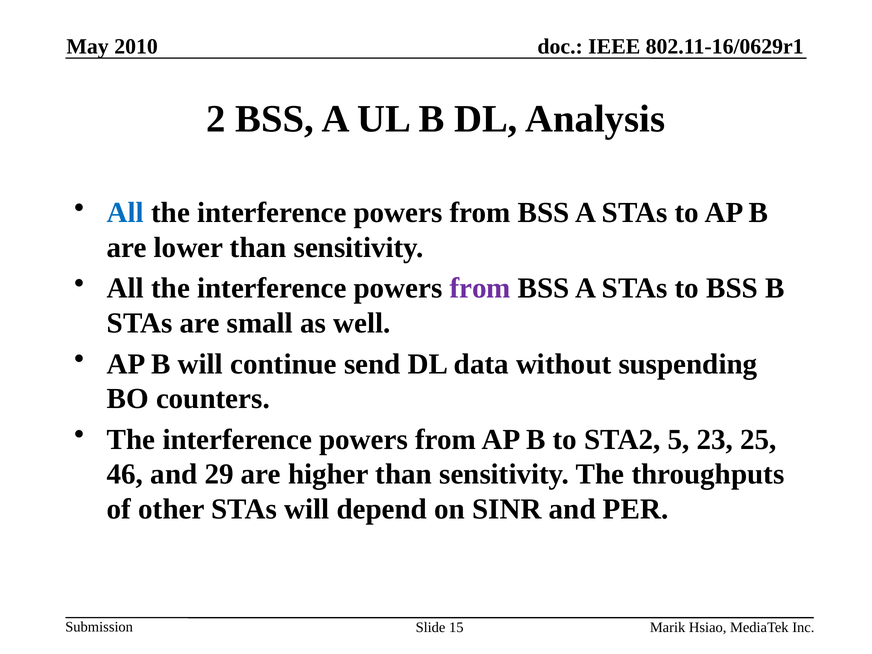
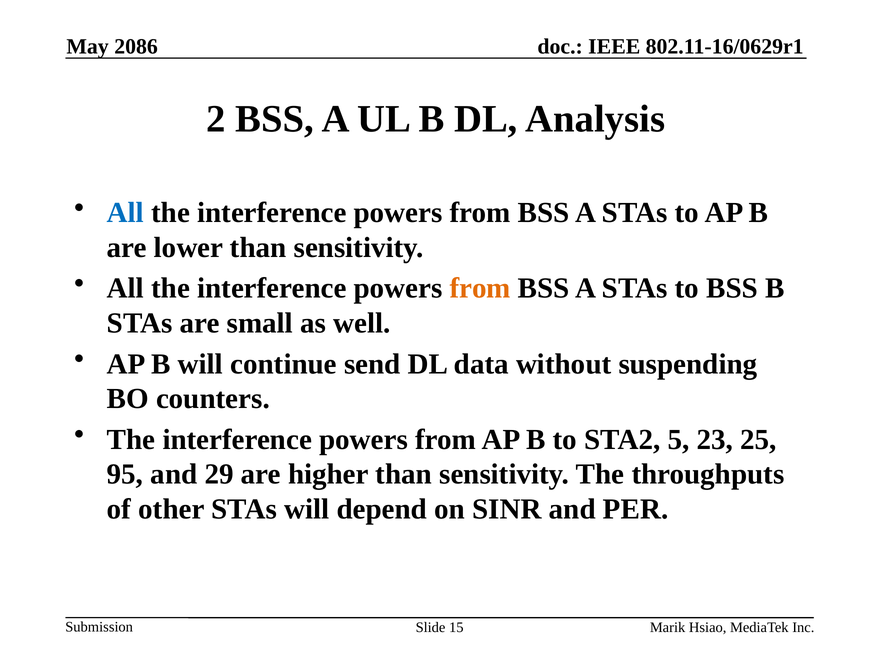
2010: 2010 -> 2086 (136, 47)
from colour: purple -> orange (480, 288)
46: 46 -> 95 (125, 474)
